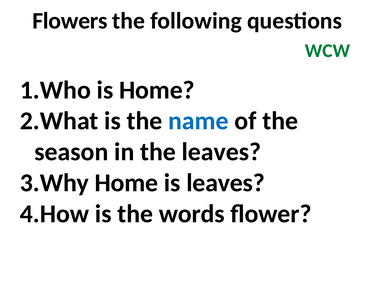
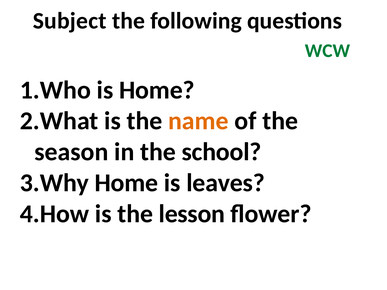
Flowers: Flowers -> Subject (70, 21)
name colour: blue -> orange (198, 121)
the leaves: leaves -> school (221, 152)
words: words -> lesson (192, 214)
